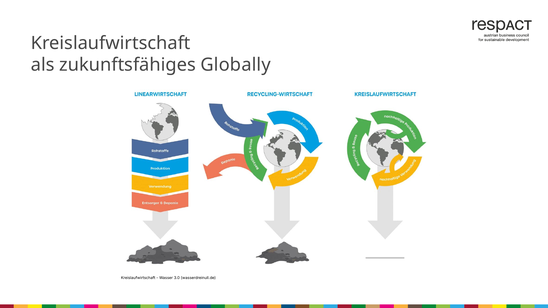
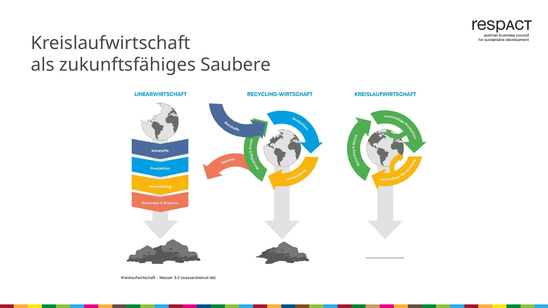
Globally: Globally -> Saubere (236, 65)
